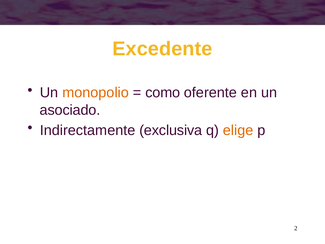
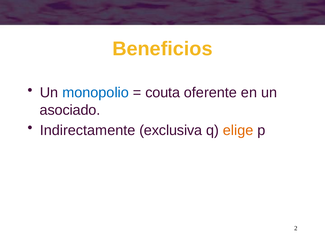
Excedente: Excedente -> Beneficios (162, 49)
monopolio colour: orange -> blue (96, 93)
como: como -> couta (163, 93)
